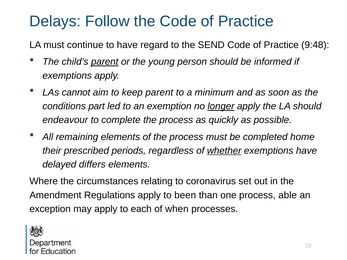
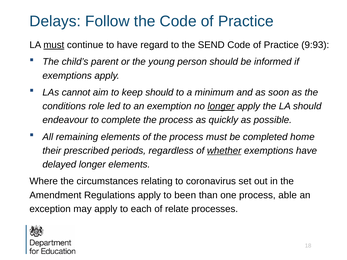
must underline: none -> present (54, 45)
9:48: 9:48 -> 9:93 (315, 45)
parent underline: present -> none (105, 62)
keep parent: parent -> should (159, 92)
part: part -> role (97, 106)
delayed differs: differs -> longer (92, 165)
when: when -> relate (177, 209)
